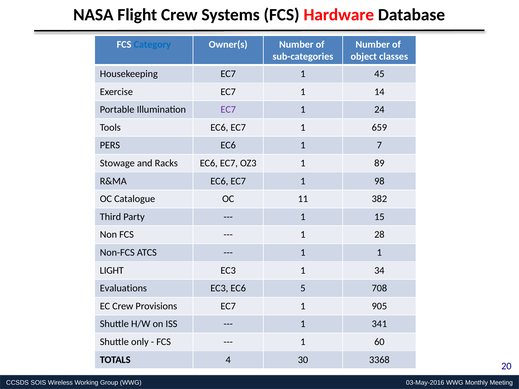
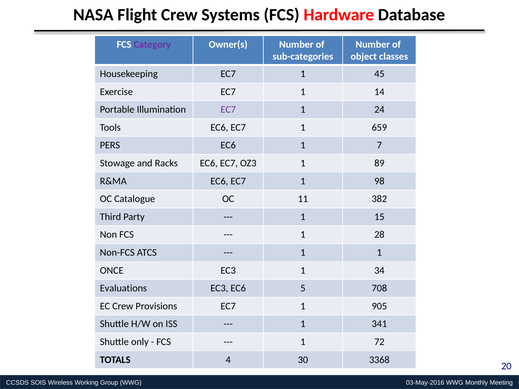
Category colour: blue -> purple (152, 44)
LIGHT: LIGHT -> ONCE (112, 271)
60: 60 -> 72 (379, 342)
